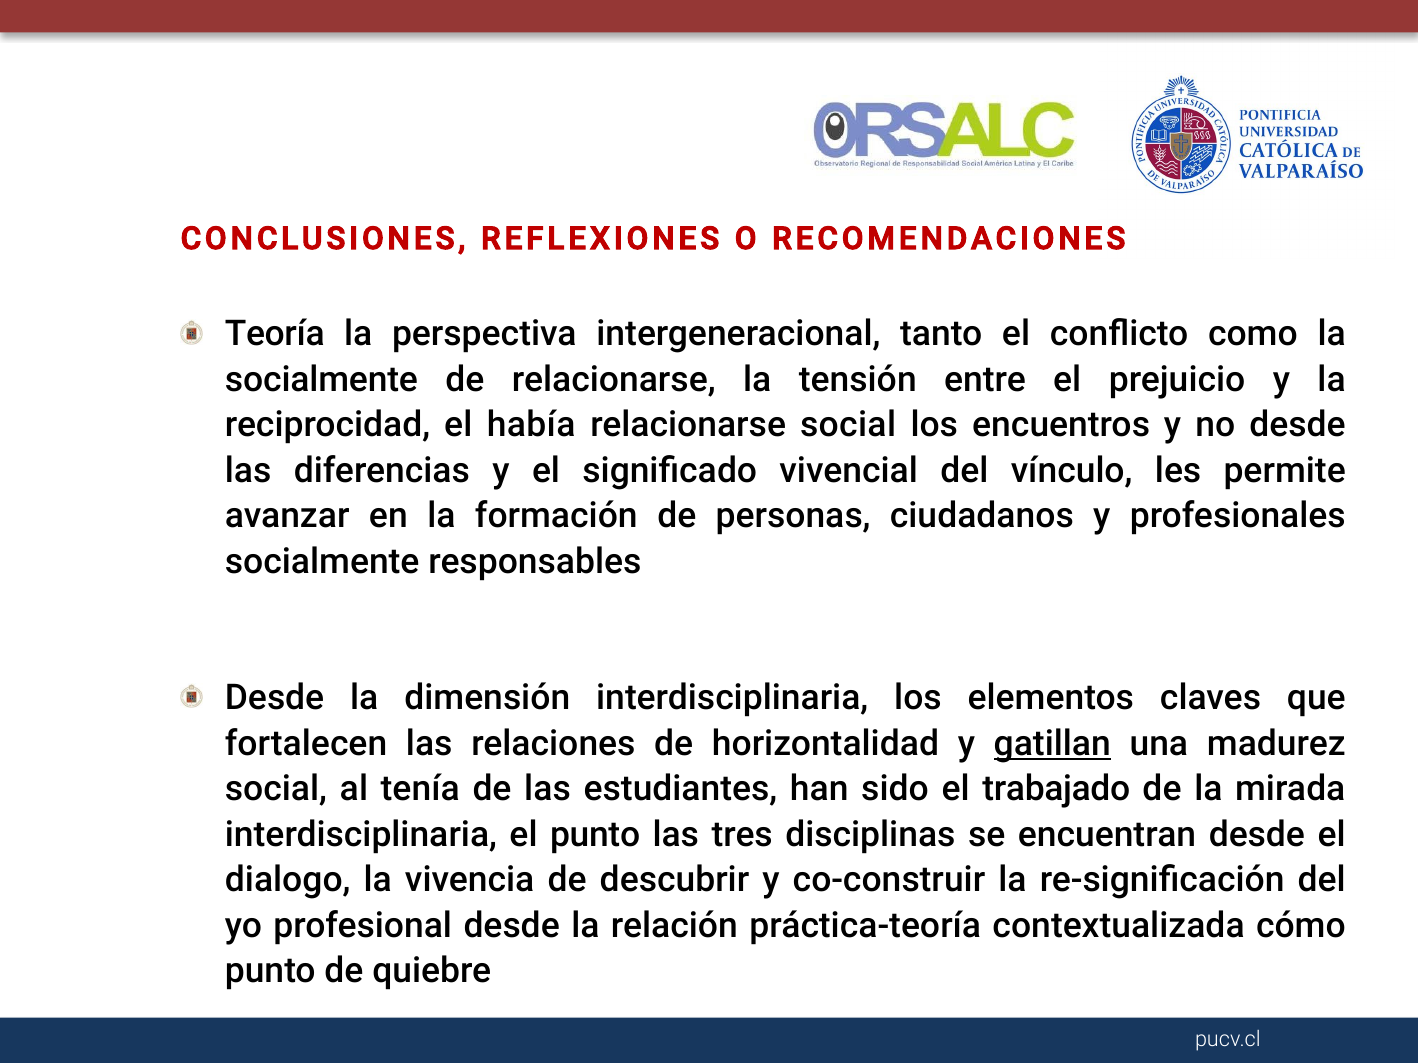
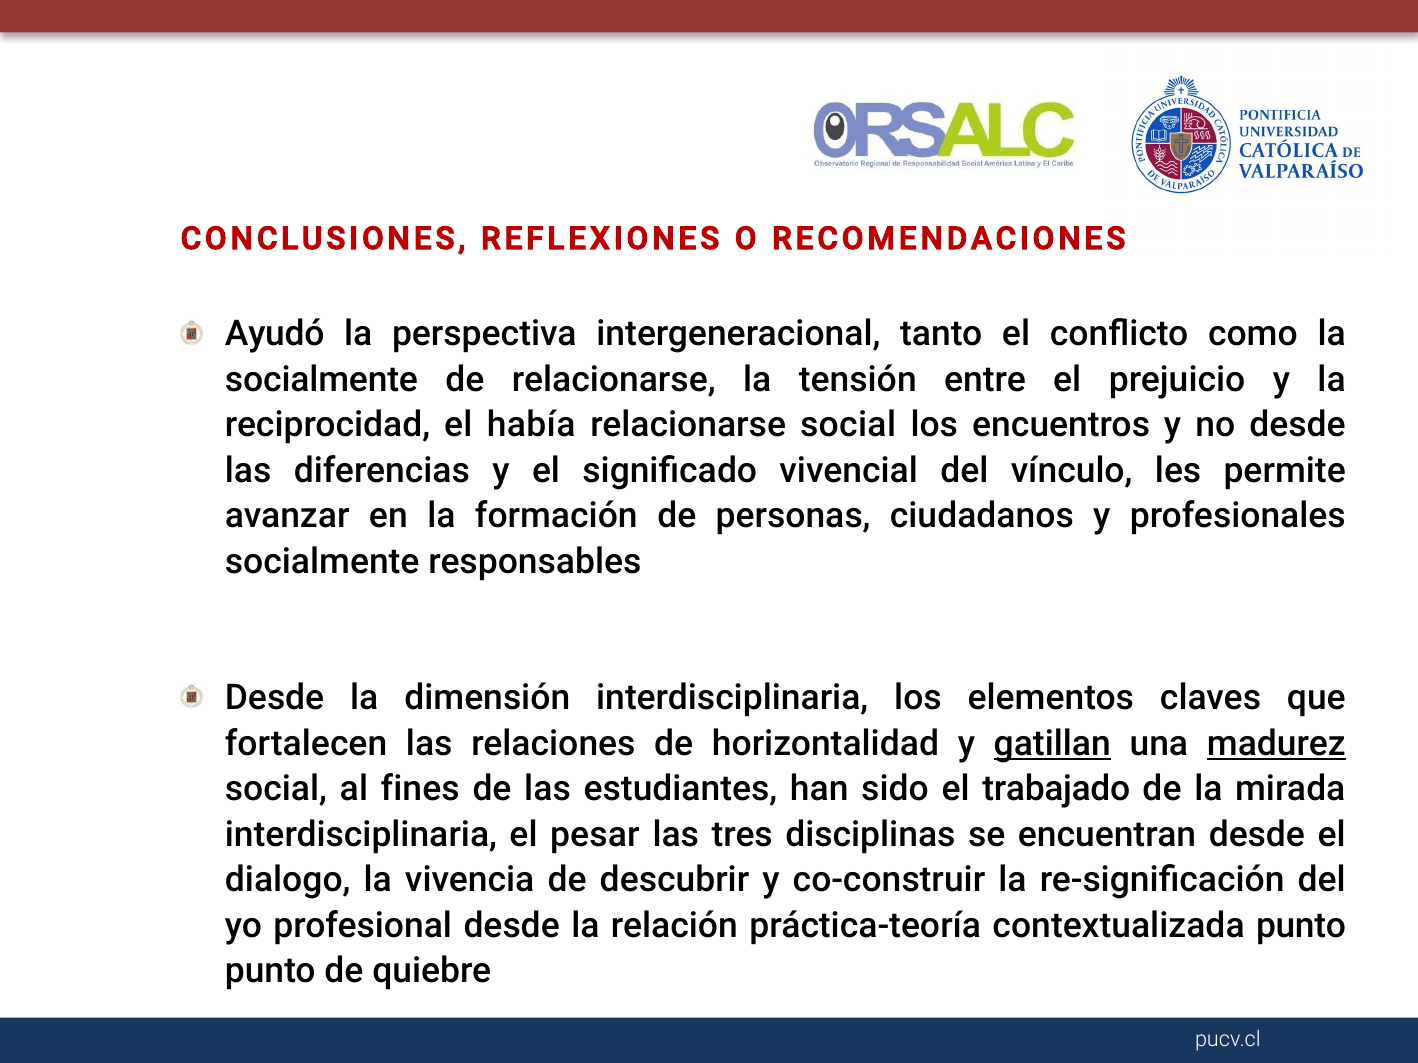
Teoría: Teoría -> Ayudó (275, 334)
madurez underline: none -> present (1276, 744)
tenía: tenía -> fines (420, 789)
el punto: punto -> pesar (595, 835)
contextualizada cómo: cómo -> punto (1301, 926)
